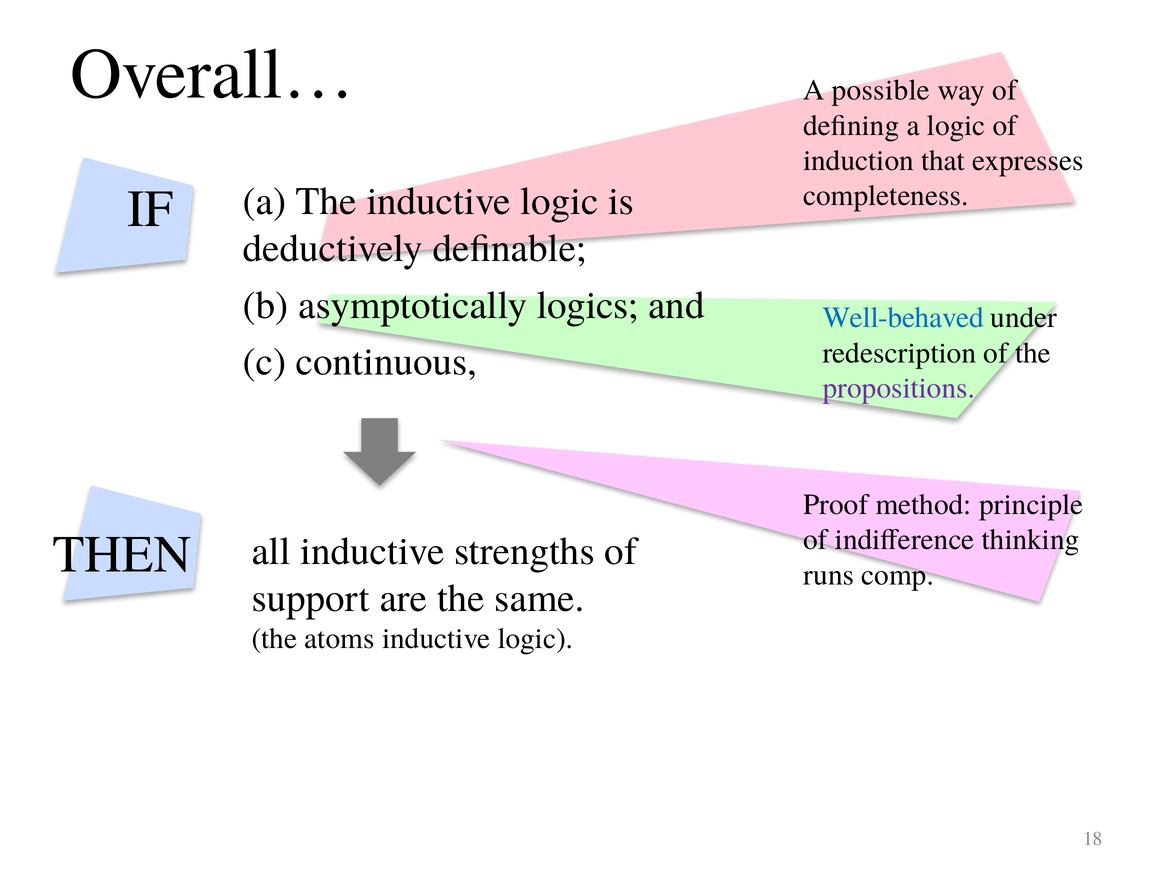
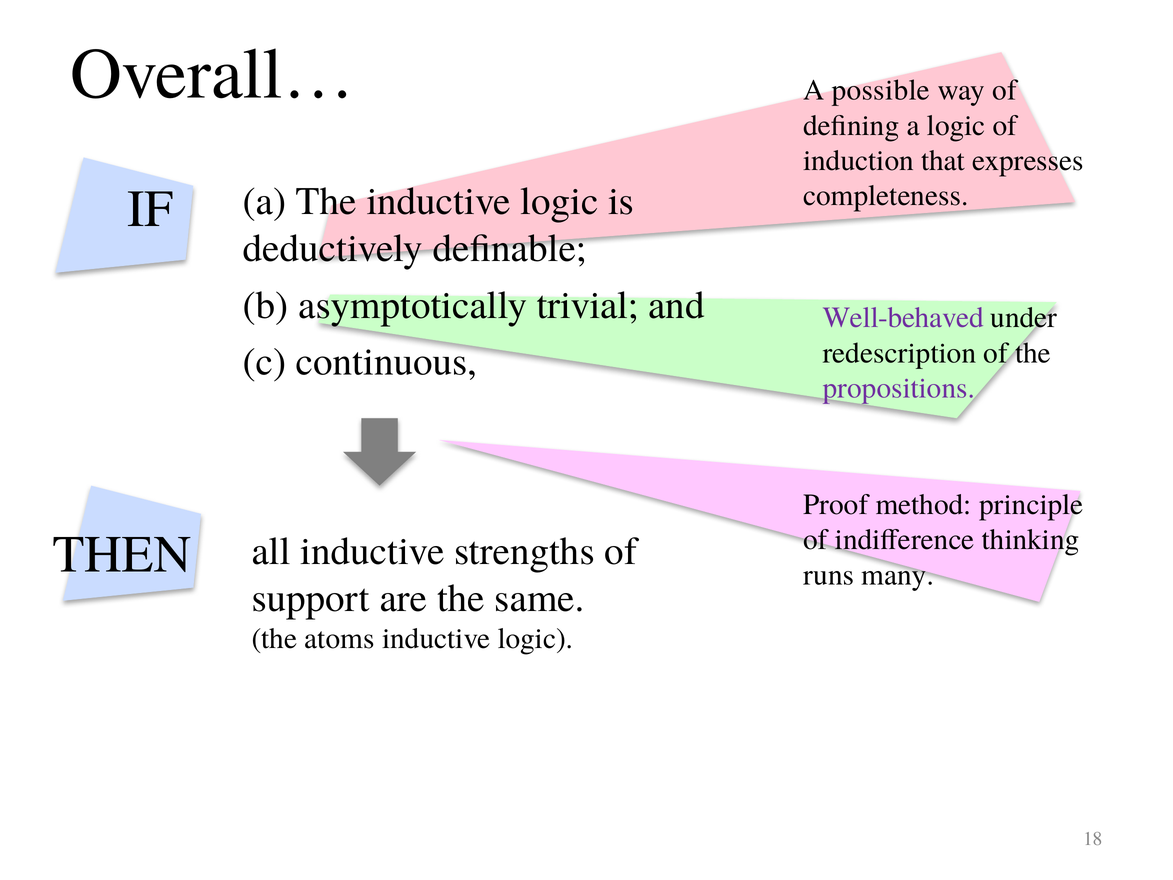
logics: logics -> trivial (588, 305)
Well-behaved colour: blue -> purple (903, 318)
comp: comp -> many (898, 575)
